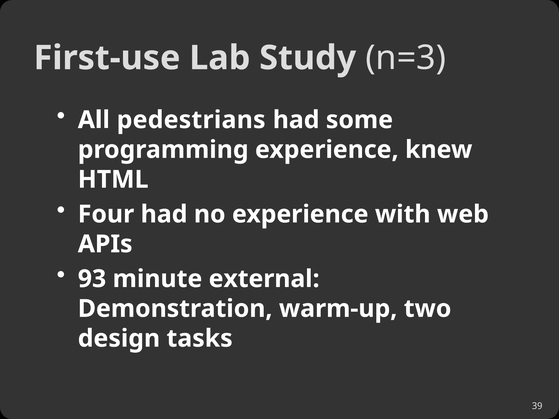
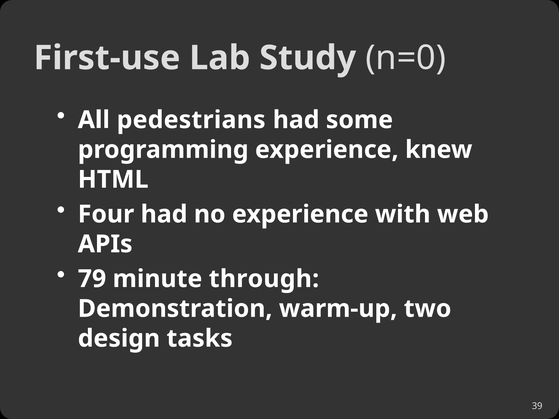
n=3: n=3 -> n=0 (406, 58)
93: 93 -> 79 (92, 279)
external: external -> through (264, 279)
